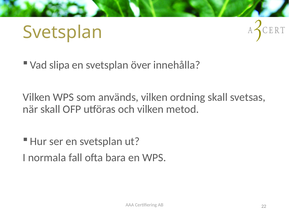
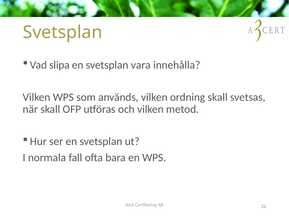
över: över -> vara (141, 65)
